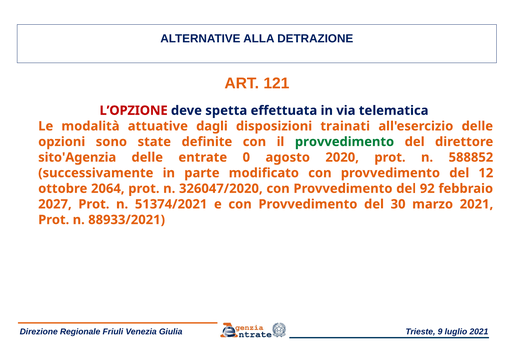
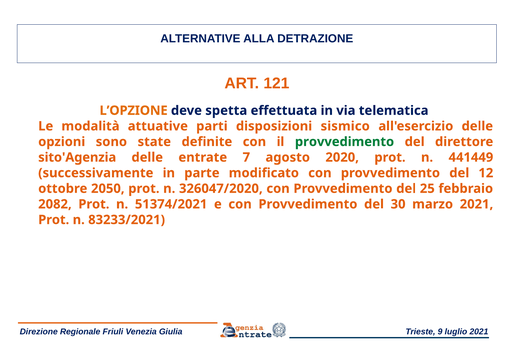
L’OPZIONE colour: red -> orange (134, 111)
dagli: dagli -> parti (212, 126)
trainati: trainati -> sismico (345, 126)
0: 0 -> 7 (246, 157)
588852: 588852 -> 441449 (471, 157)
2064: 2064 -> 2050 (108, 189)
92: 92 -> 25 (427, 189)
2027: 2027 -> 2082 (55, 204)
88933/2021: 88933/2021 -> 83233/2021 (127, 220)
